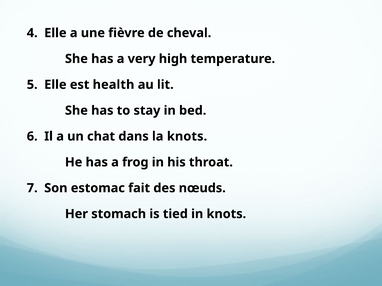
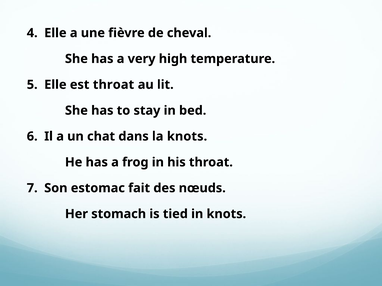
est health: health -> throat (113, 85)
